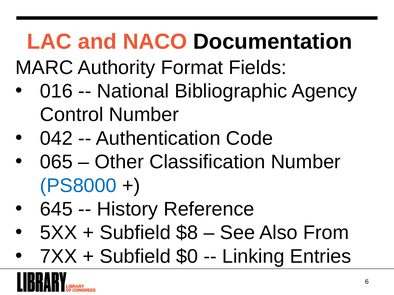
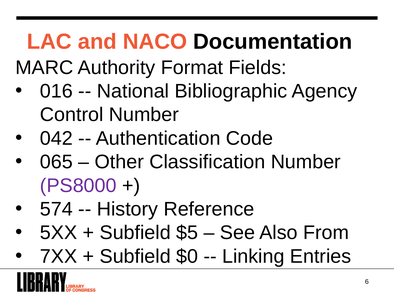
PS8000 colour: blue -> purple (78, 186)
645: 645 -> 574 (56, 210)
$8: $8 -> $5 (187, 233)
